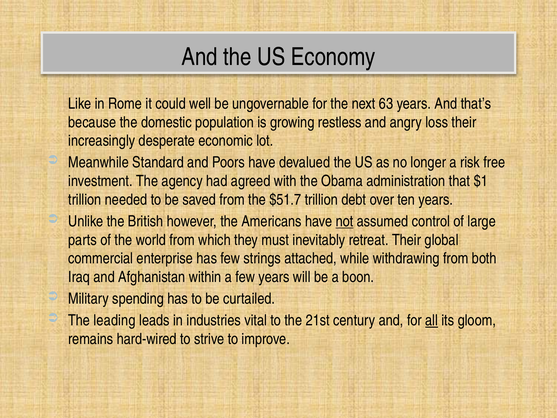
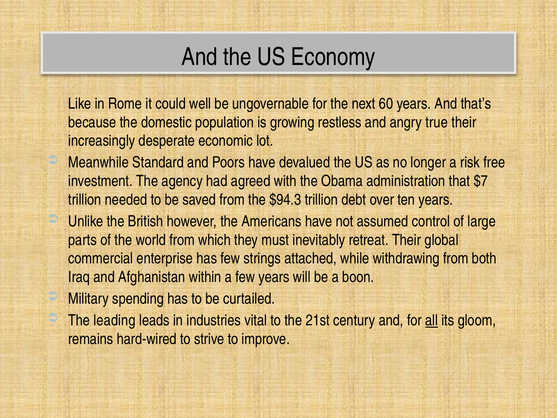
63: 63 -> 60 (386, 104)
loss: loss -> true (437, 122)
$1: $1 -> $7 (481, 181)
$51.7: $51.7 -> $94.3 (285, 200)
not underline: present -> none (344, 221)
